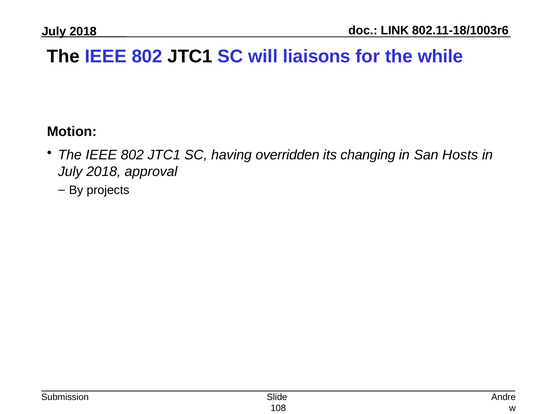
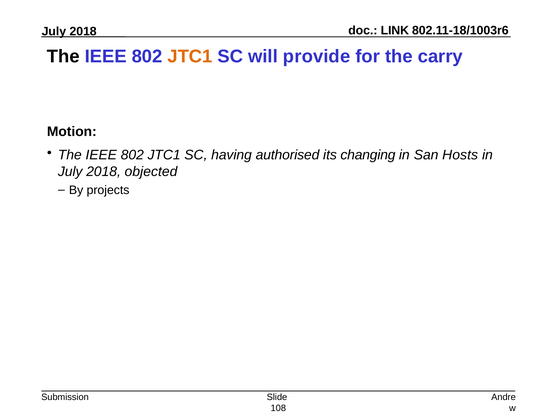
JTC1 colour: black -> orange (190, 57)
liaisons: liaisons -> provide (317, 57)
while: while -> carry (440, 57)
overridden: overridden -> authorised (288, 155)
approval: approval -> objected (151, 172)
